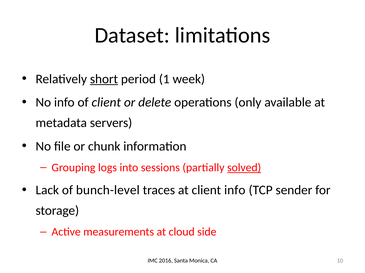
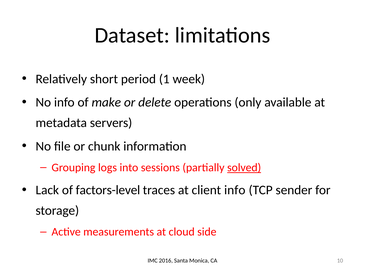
short underline: present -> none (104, 79)
of client: client -> make (106, 103)
bunch-level: bunch-level -> factors-level (108, 191)
